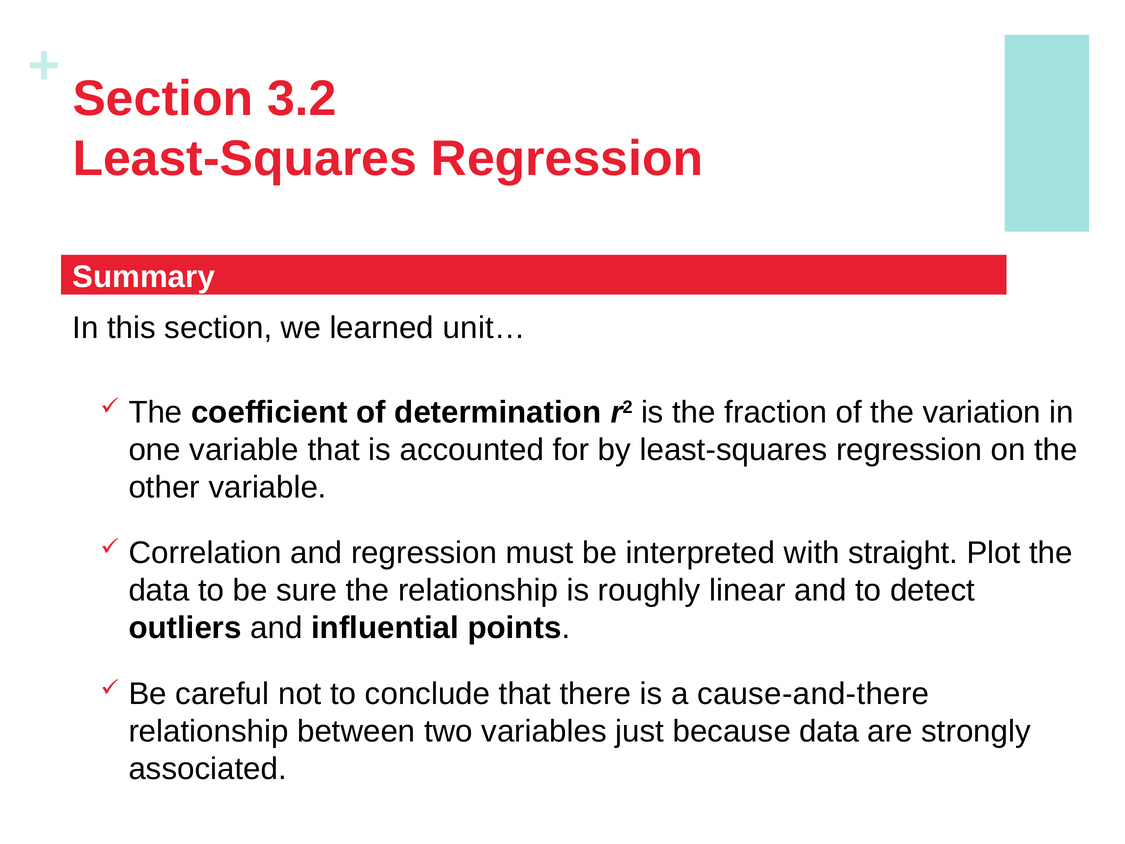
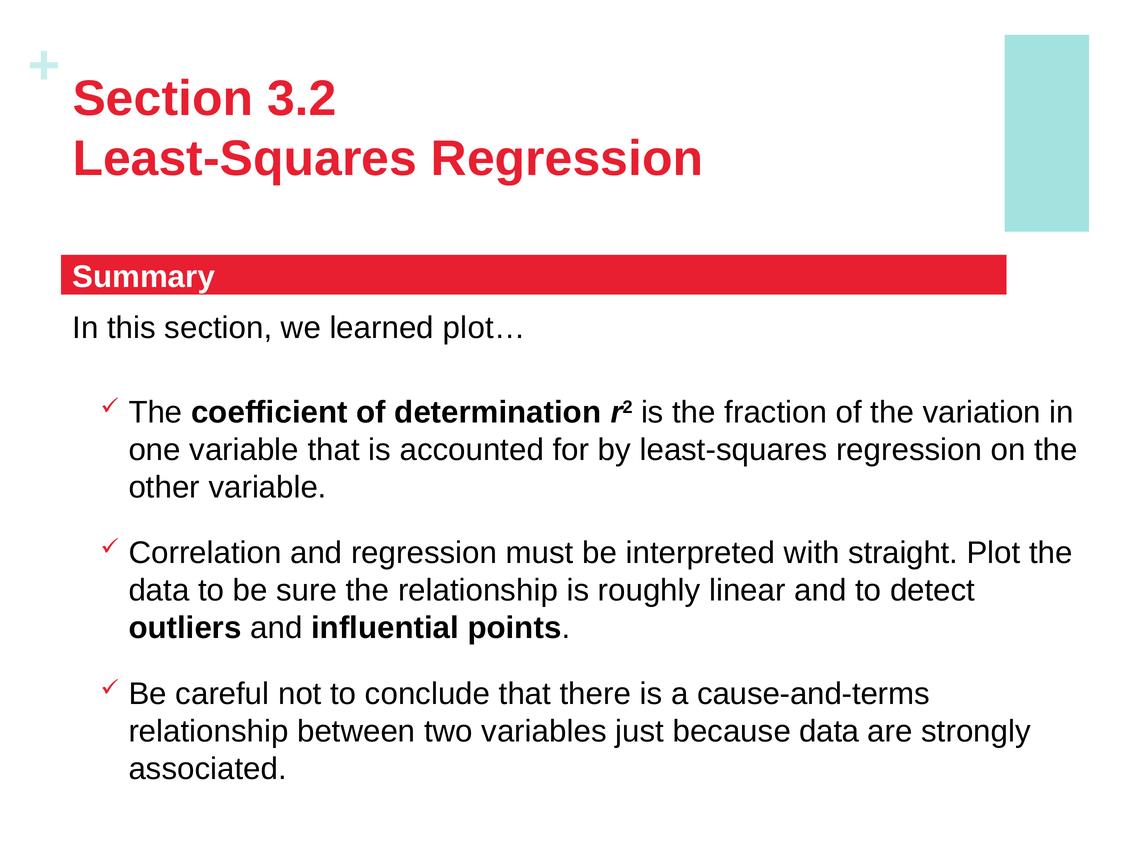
unit…: unit… -> plot… (484, 328)
cause-and-there: cause-and-there -> cause-and-terms (813, 694)
